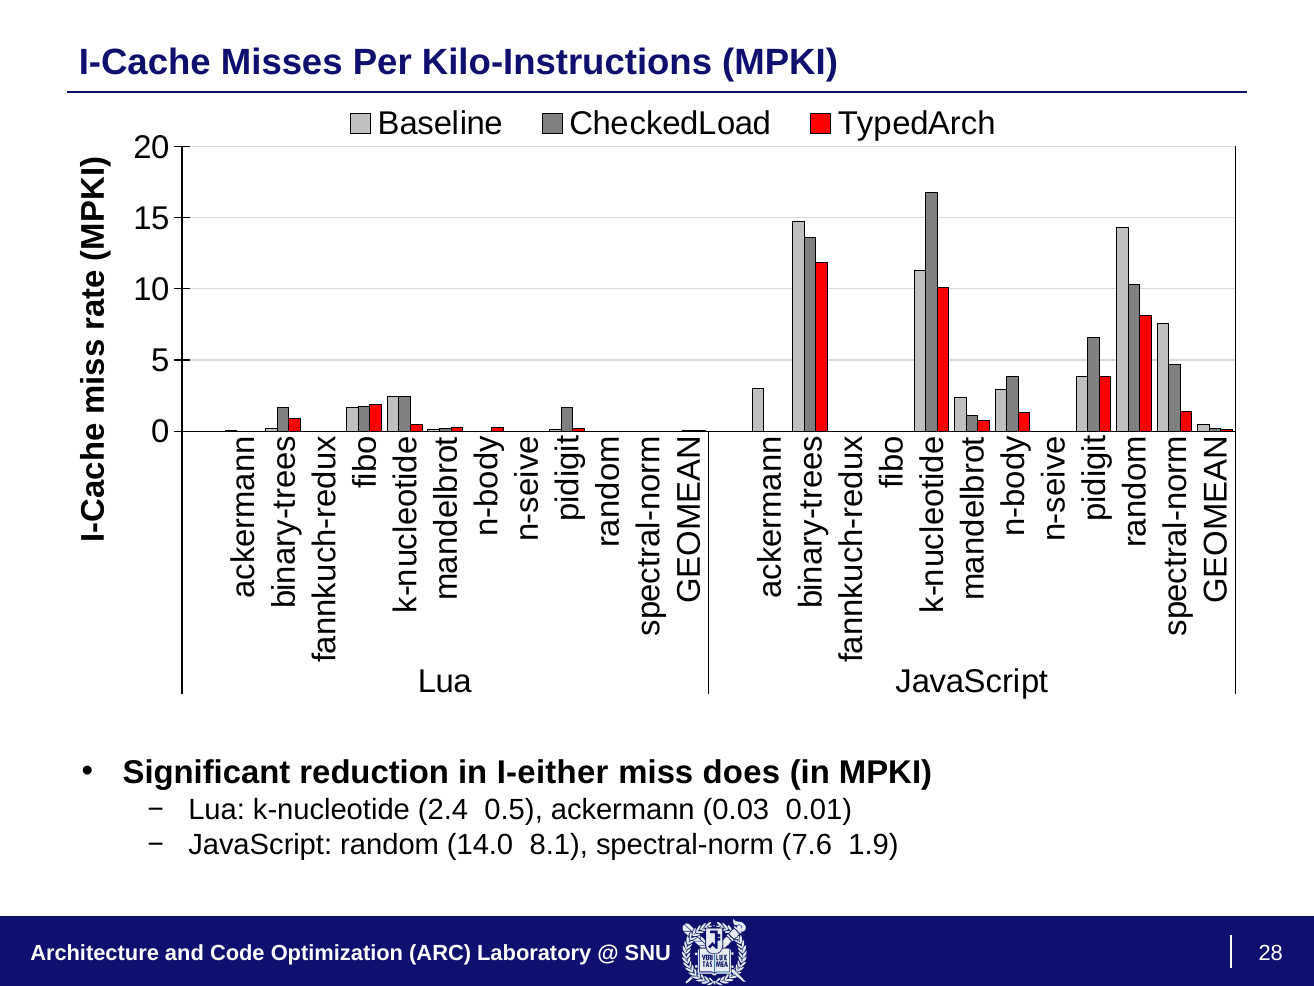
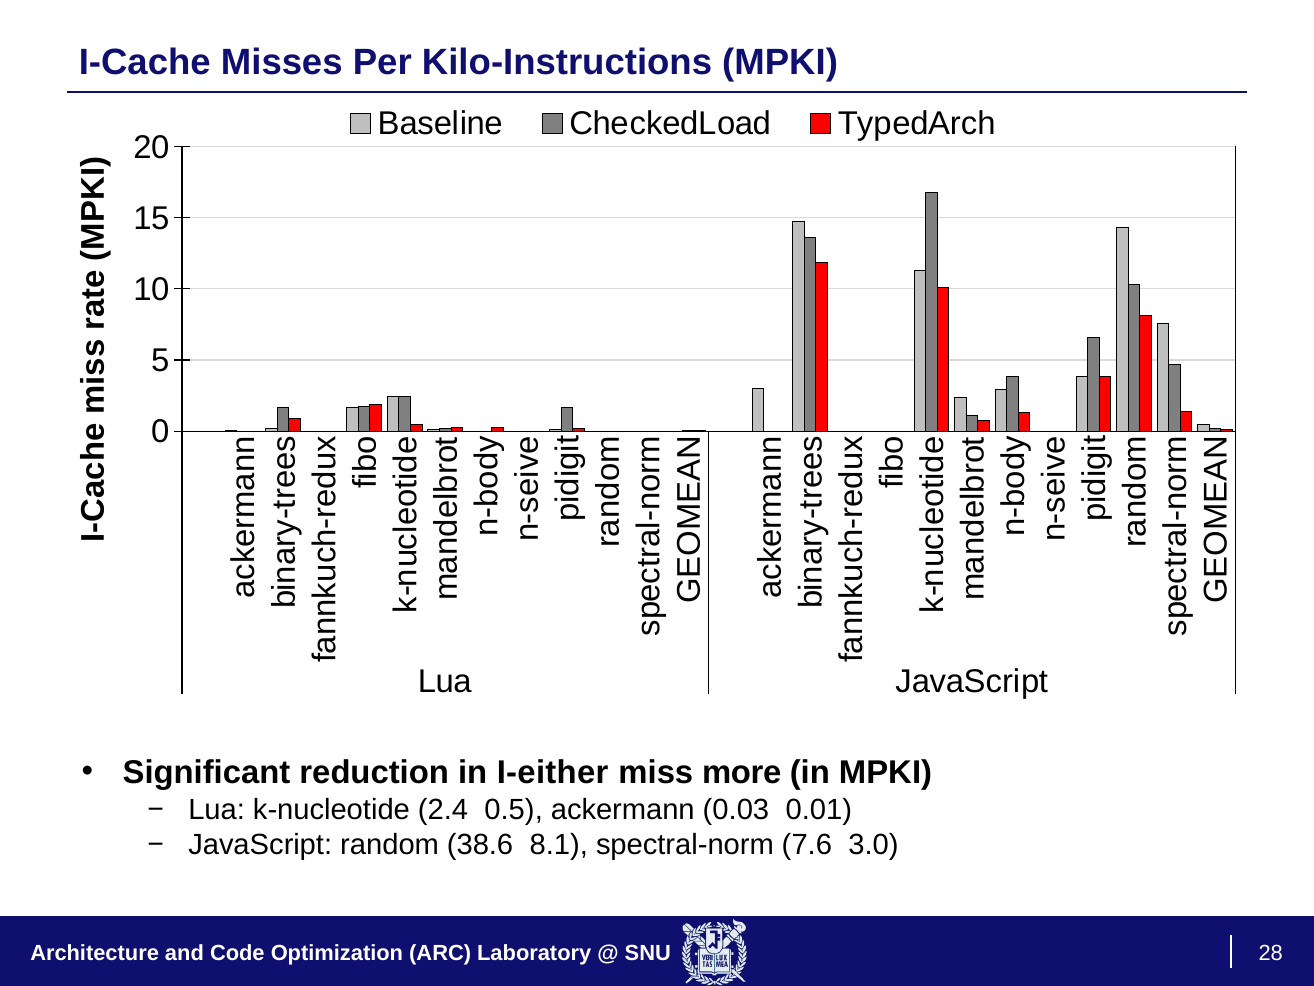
does: does -> more (742, 772)
14.0: 14.0 -> 38.6 (480, 844)
1.9: 1.9 -> 3.0 (874, 844)
